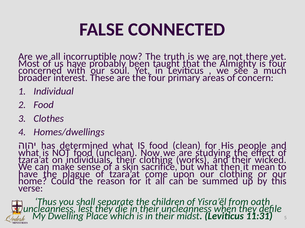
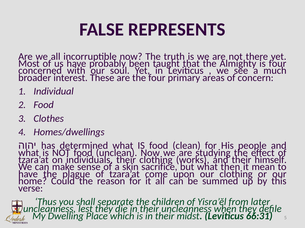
CONNECTED: CONNECTED -> REPRESENTS (177, 30)
wicked: wicked -> himself (271, 160)
oath: oath -> later (260, 202)
11:31: 11:31 -> 66:31 (259, 217)
